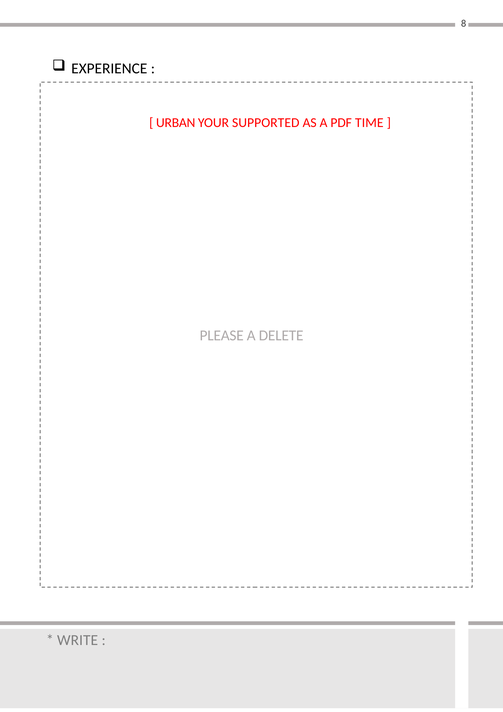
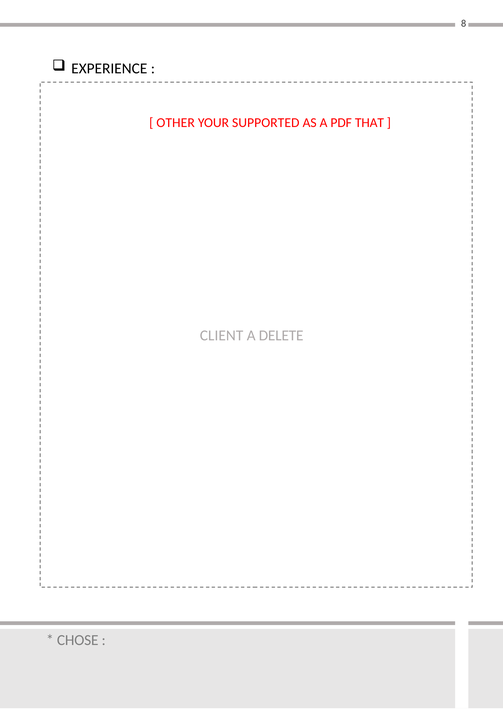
URBAN: URBAN -> OTHER (176, 123)
TIME: TIME -> THAT (369, 123)
PLEASE: PLEASE -> CLIENT (222, 335)
WRITE: WRITE -> CHOSE (78, 639)
